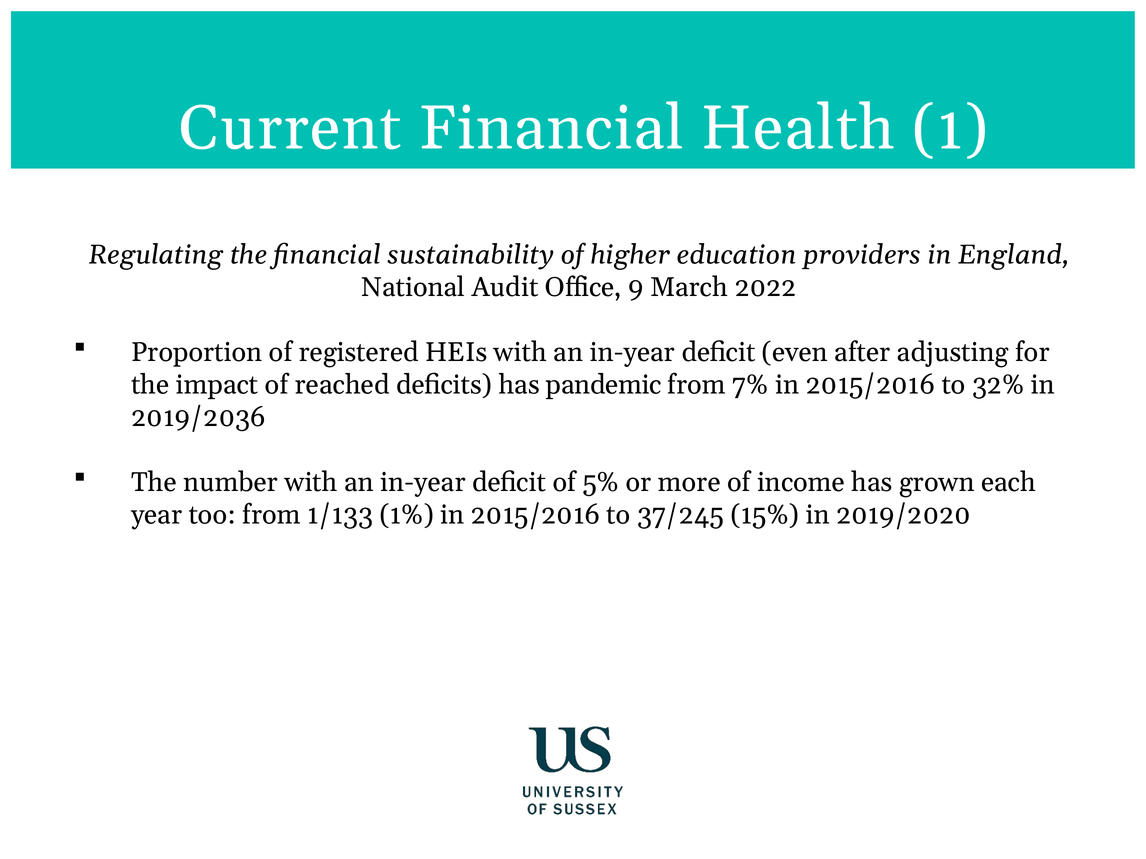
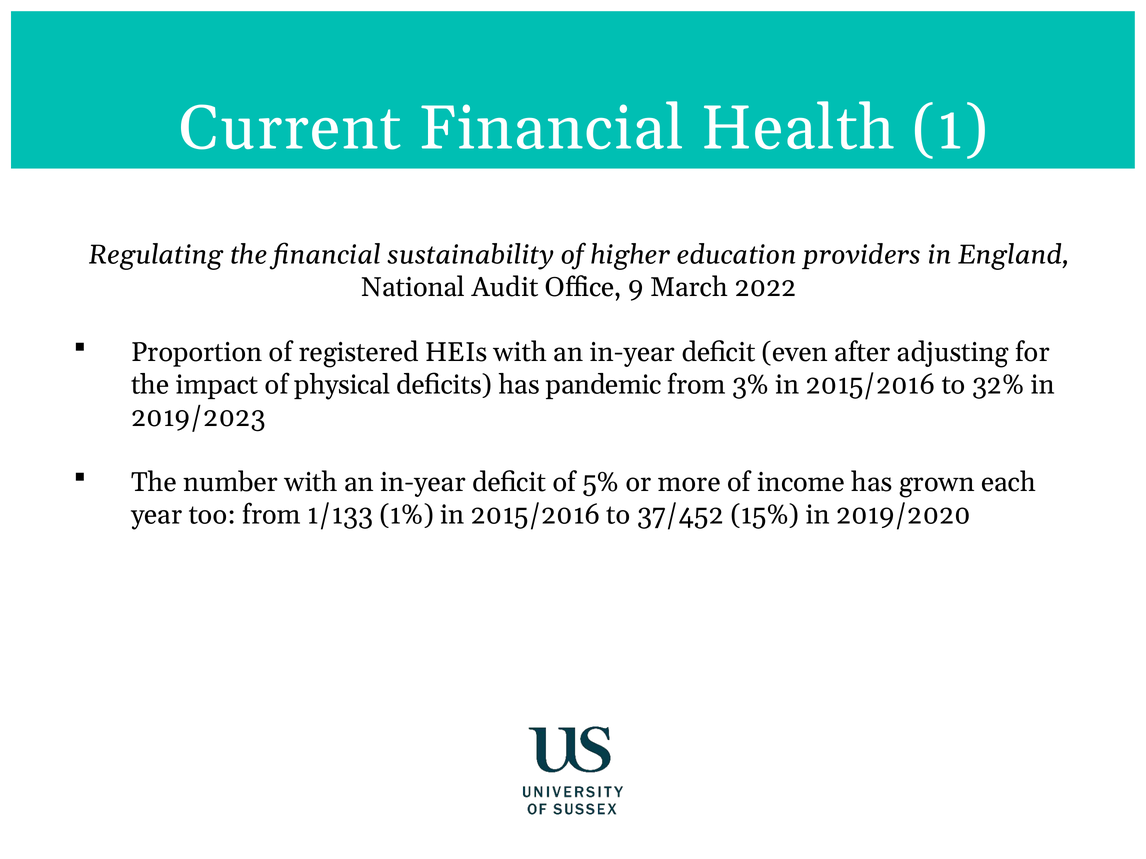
reached: reached -> physical (342, 385)
7%: 7% -> 3% (751, 385)
2019/2036: 2019/2036 -> 2019/2023 (198, 417)
37/245: 37/245 -> 37/452 (680, 515)
